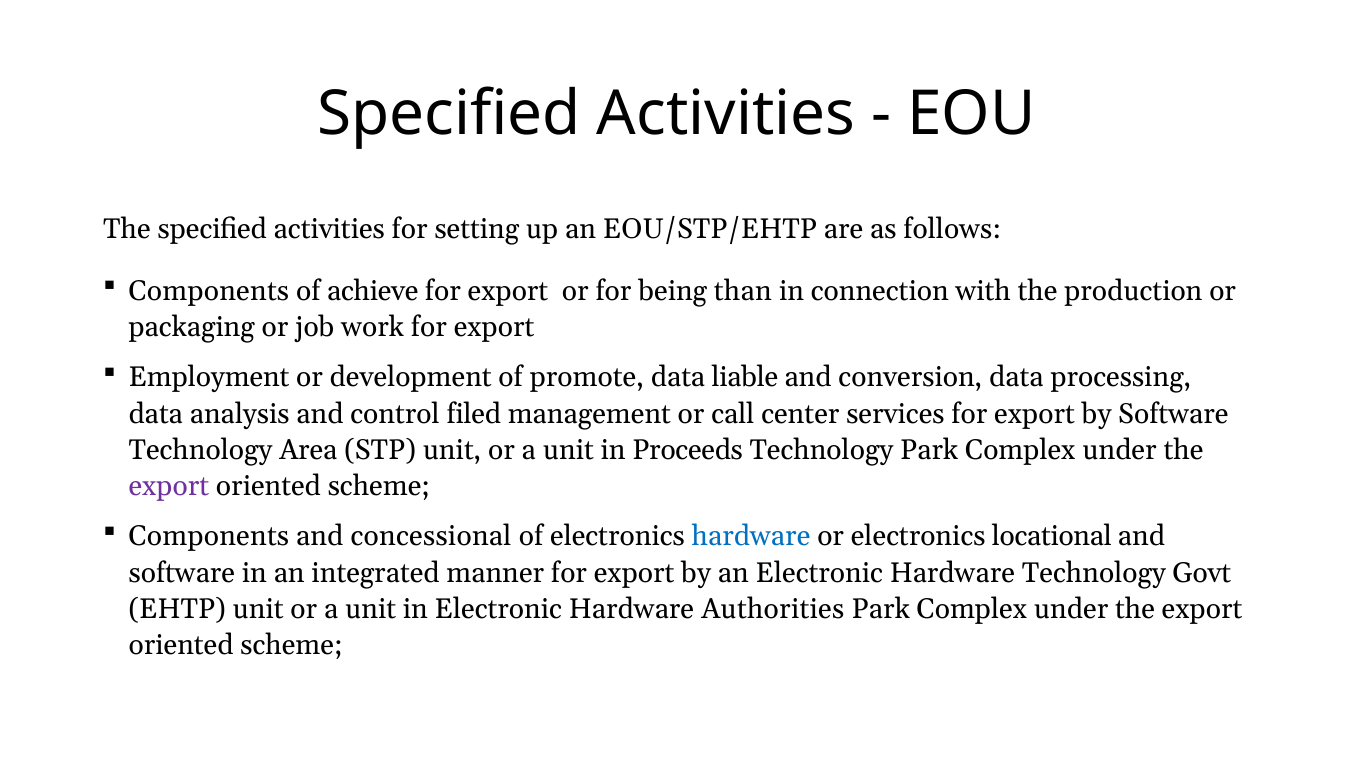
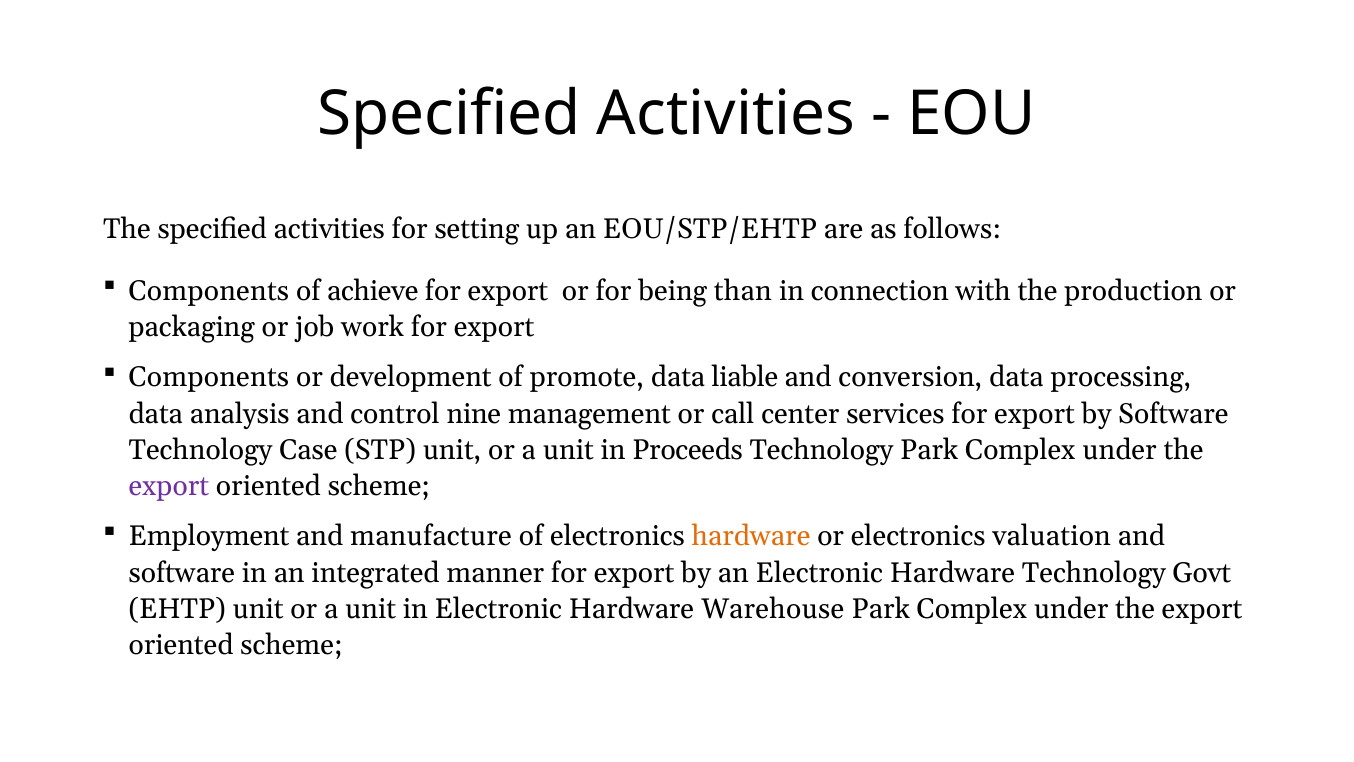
Employment: Employment -> Components (209, 377)
filed: filed -> nine (474, 413)
Area: Area -> Case (308, 450)
Components: Components -> Employment (209, 536)
concessional: concessional -> manufacture (431, 536)
hardware colour: blue -> orange (751, 536)
locational: locational -> valuation (1052, 536)
Authorities: Authorities -> Warehouse (773, 609)
